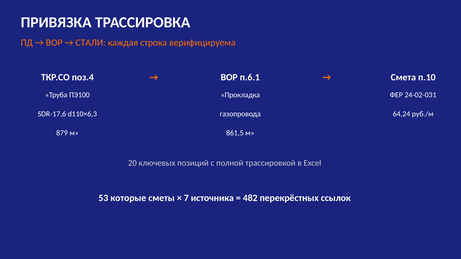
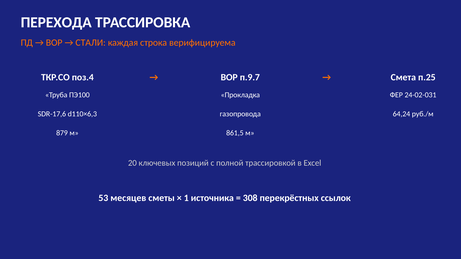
ПРИВЯЗКА: ПРИВЯЗКА -> ПЕРЕХОДА (56, 22)
п.6.1: п.6.1 -> п.9.7 (250, 77)
п.10: п.10 -> п.25 (427, 77)
которые: которые -> месяцев (128, 198)
7: 7 -> 1 (186, 198)
482: 482 -> 308 (250, 198)
